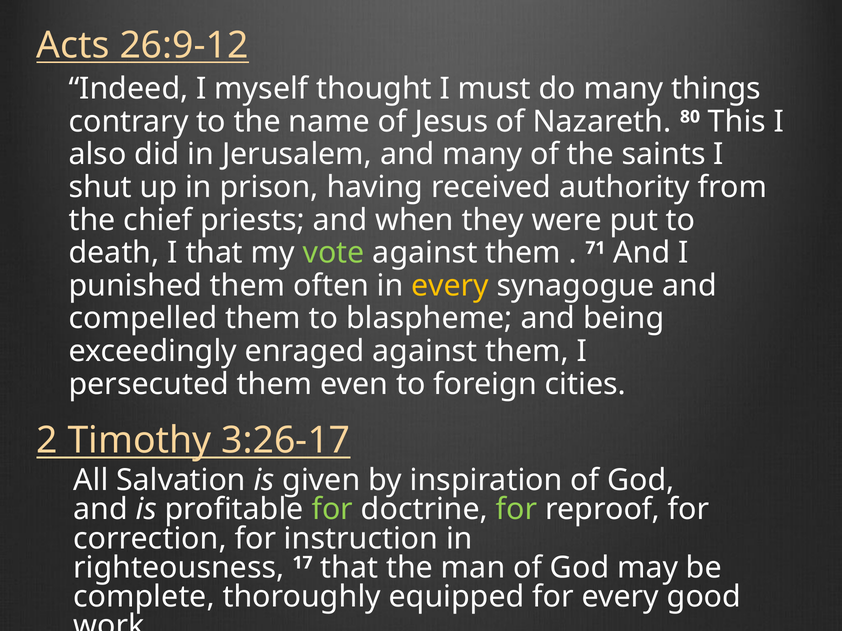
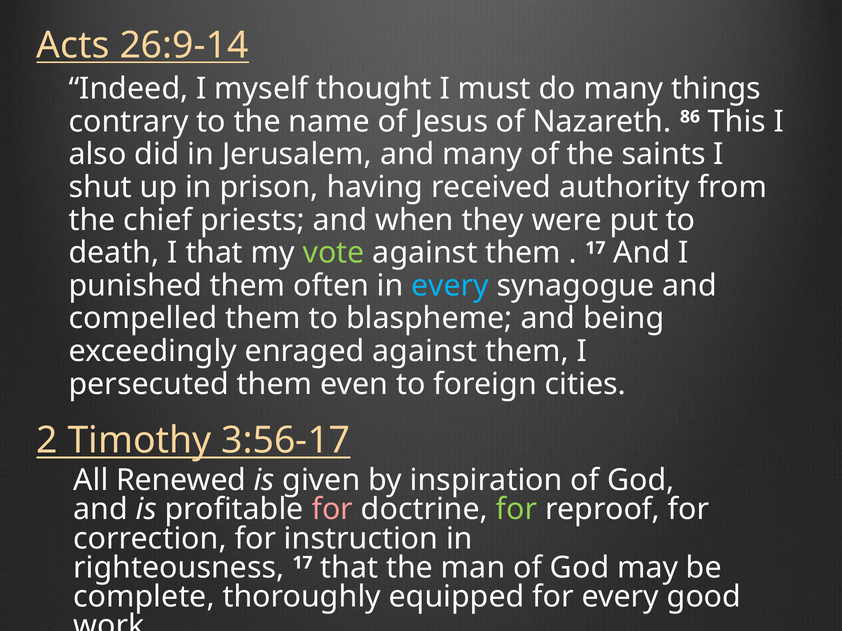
26:9-12: 26:9-12 -> 26:9-14 (184, 45)
80: 80 -> 86 (690, 117)
71: 71 -> 17 (595, 248)
every colour: yellow -> light blue (450, 286)
3:26-17: 3:26-17 -> 3:56-17 (286, 441)
Salvation: Salvation -> Renewed (181, 481)
for colour: light green -> pink (332, 510)
